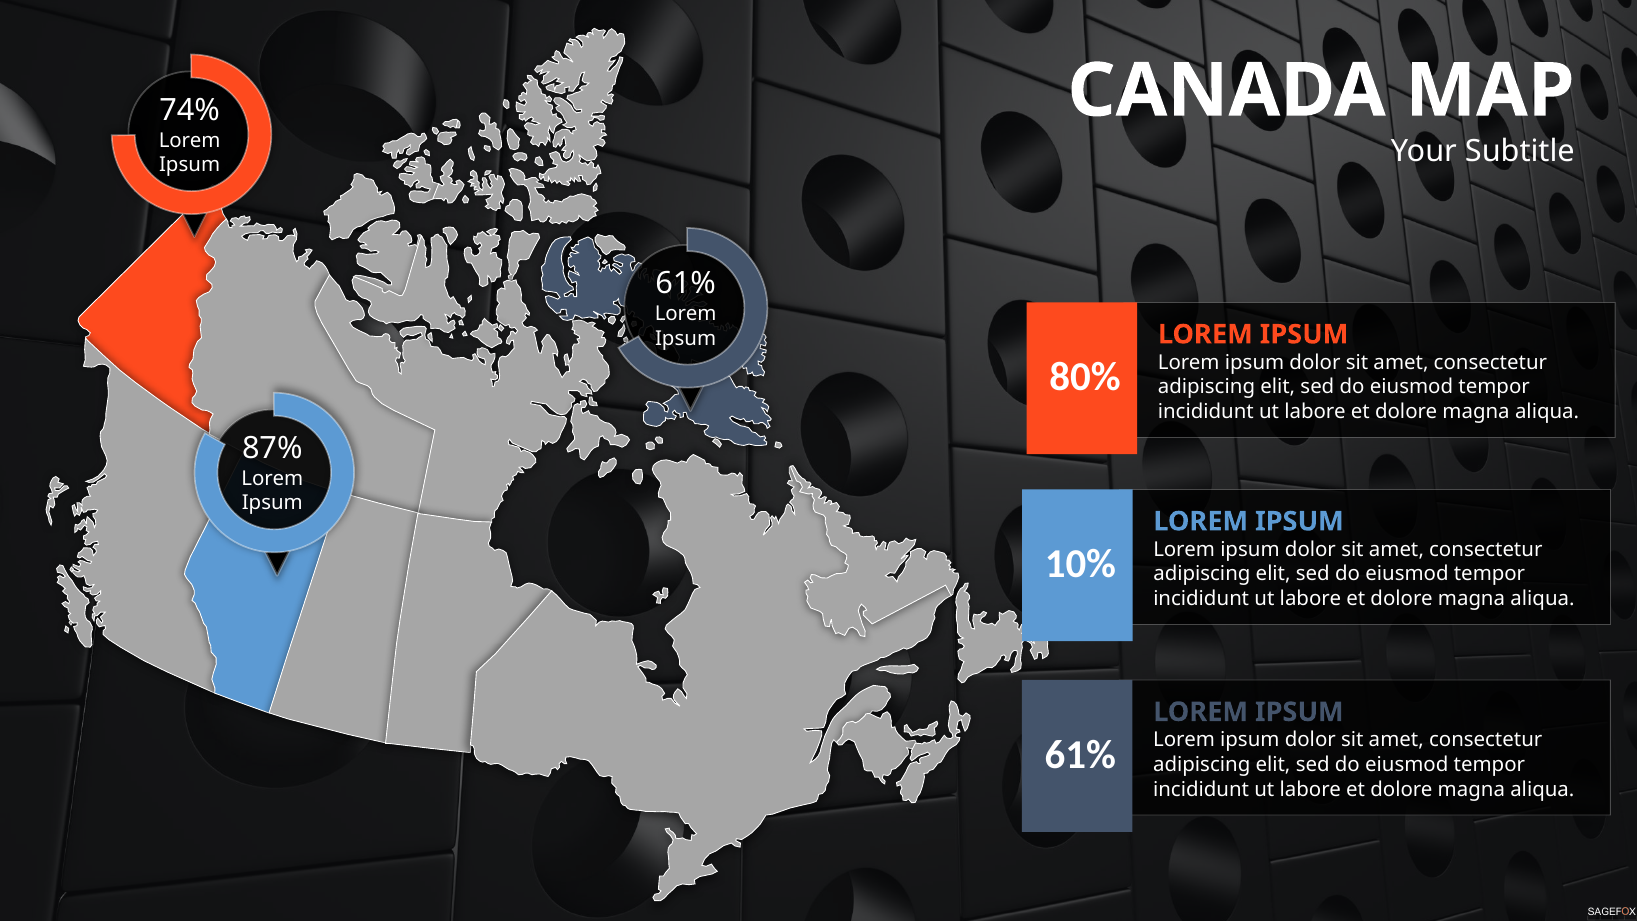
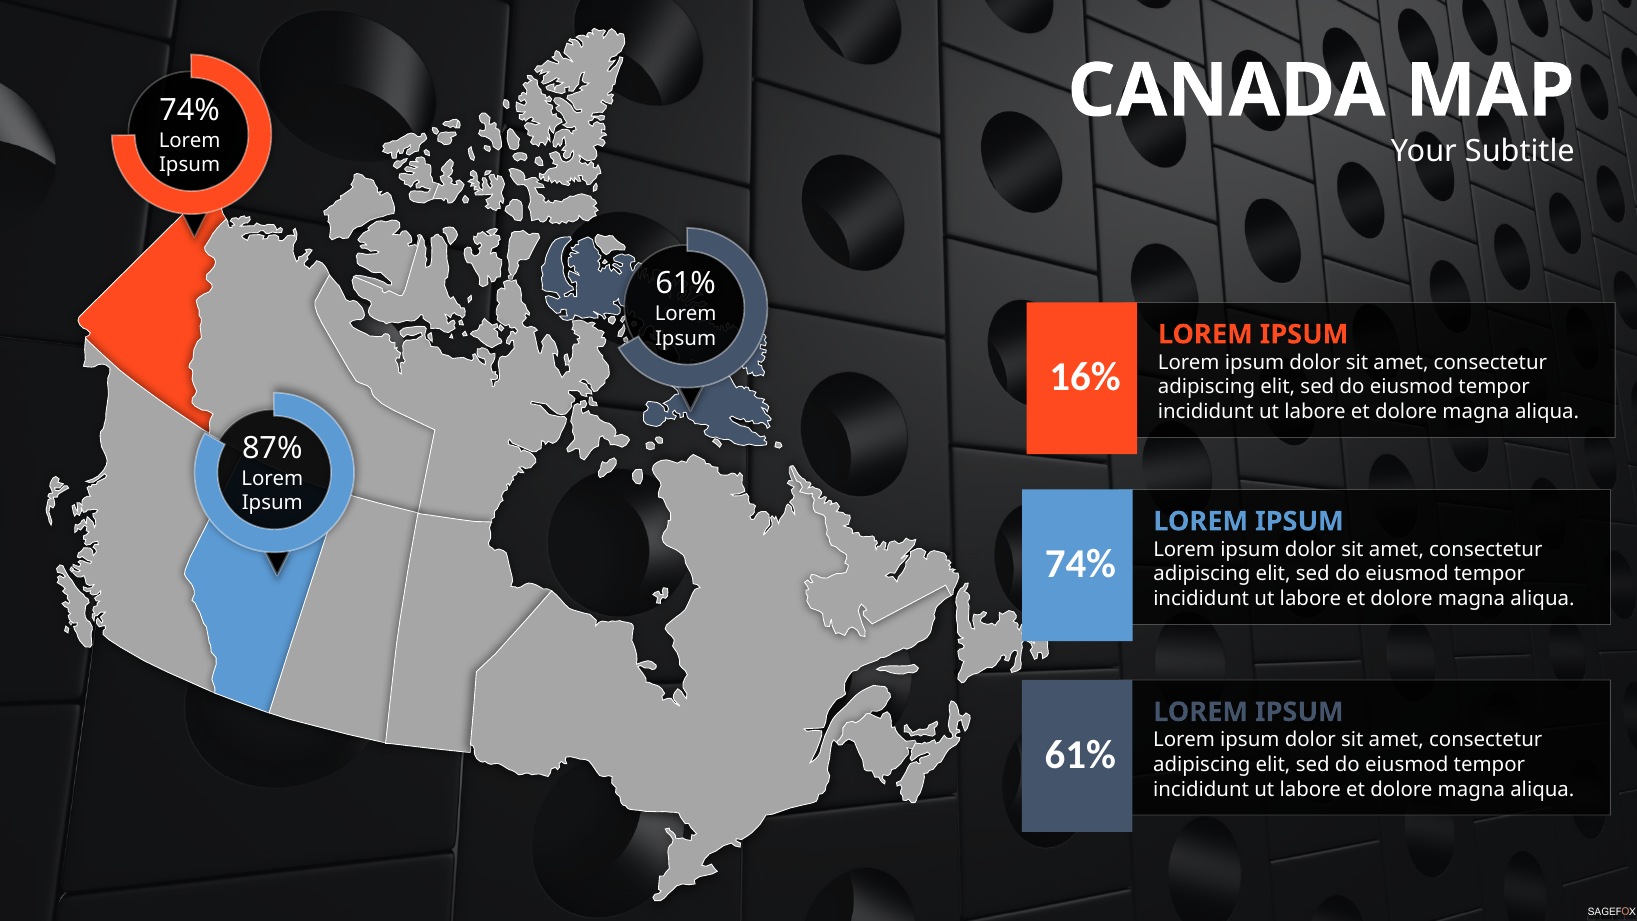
80%: 80% -> 16% (1085, 377)
10%: 10% -> 74% (1080, 564)
